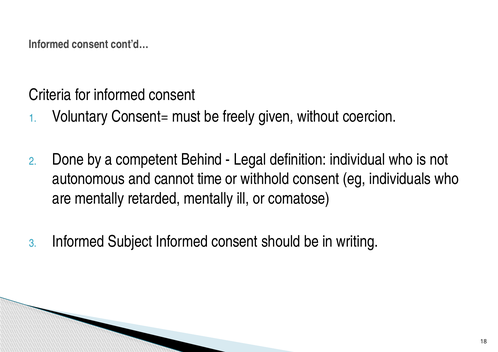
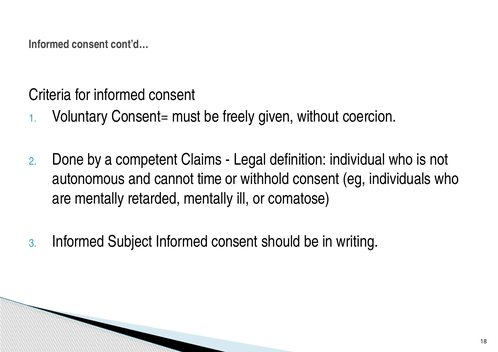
Behind: Behind -> Claims (202, 160)
